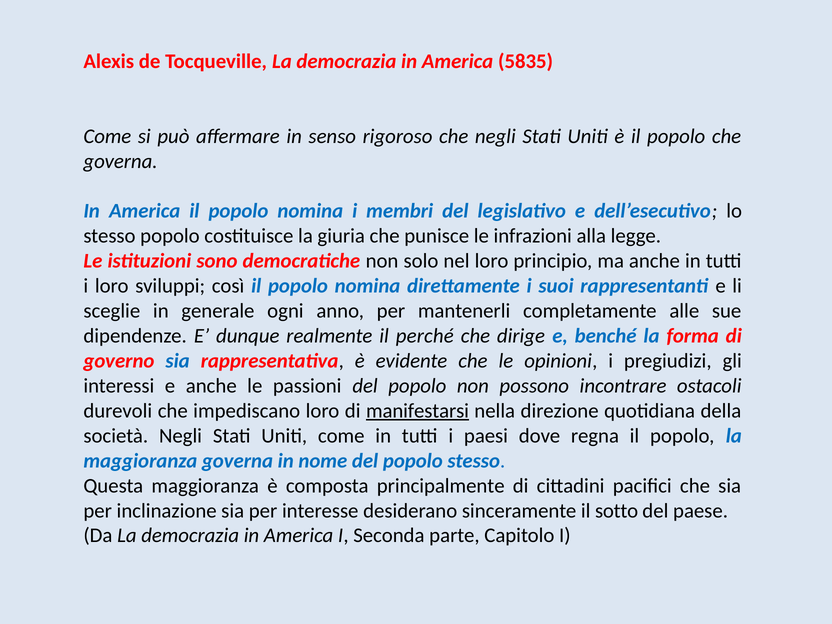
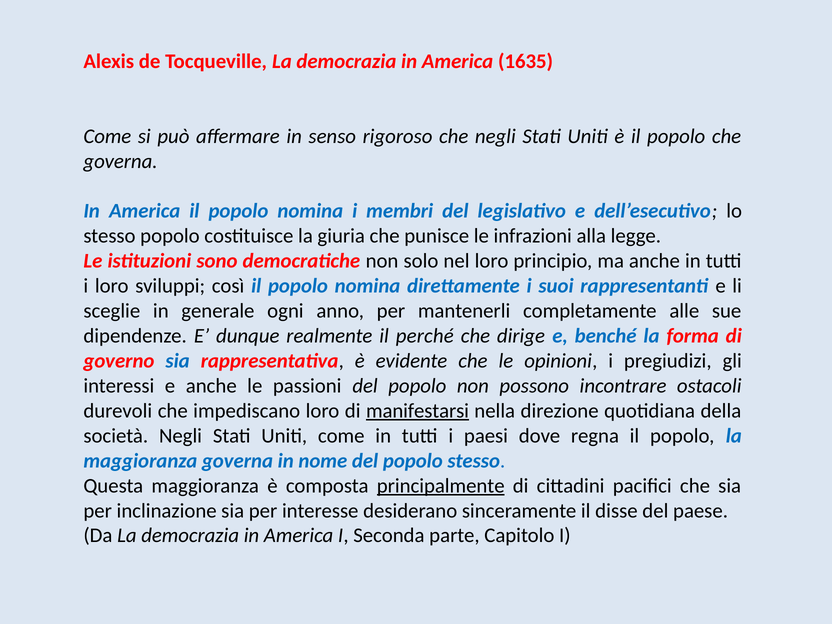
5835: 5835 -> 1635 (526, 61)
principalmente underline: none -> present (441, 486)
sotto: sotto -> disse (616, 511)
